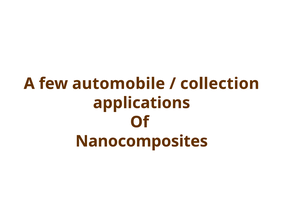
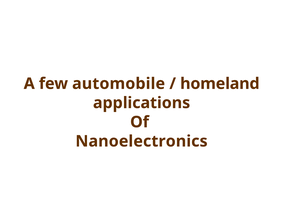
collection: collection -> homeland (220, 84)
Nanocomposites: Nanocomposites -> Nanoelectronics (142, 141)
